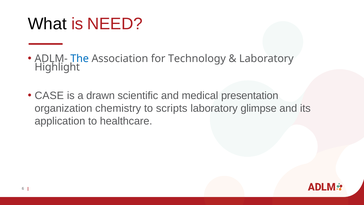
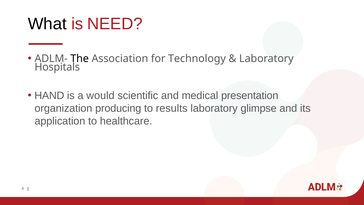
The colour: blue -> black (80, 59)
Highlight: Highlight -> Hospitals (57, 67)
CASE: CASE -> HAND (49, 96)
drawn: drawn -> would (100, 96)
chemistry: chemistry -> producing (118, 108)
scripts: scripts -> results (172, 108)
